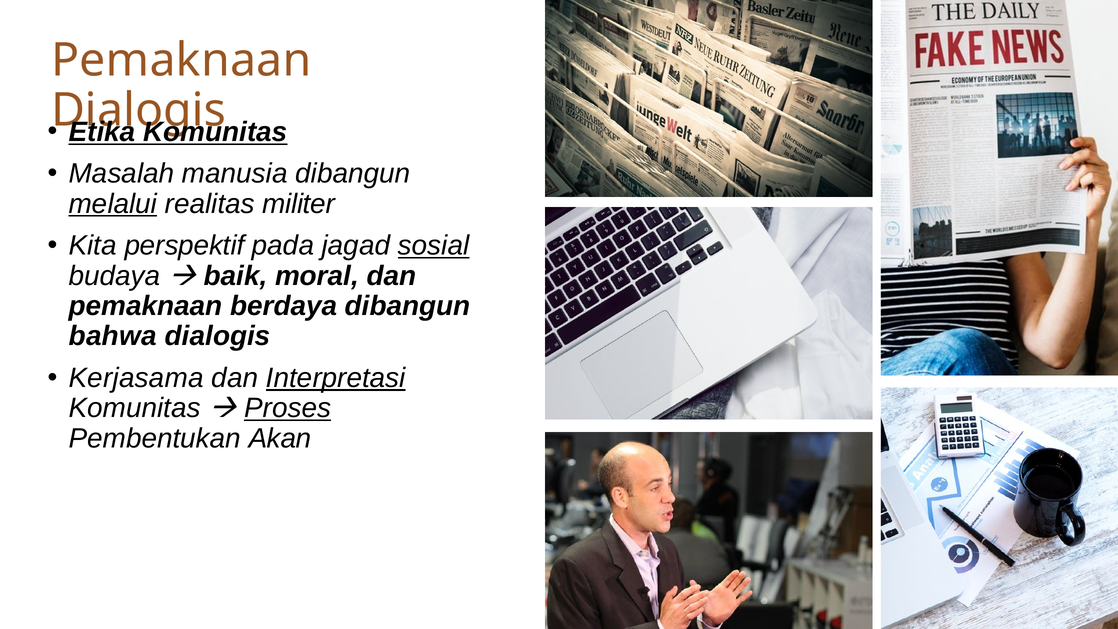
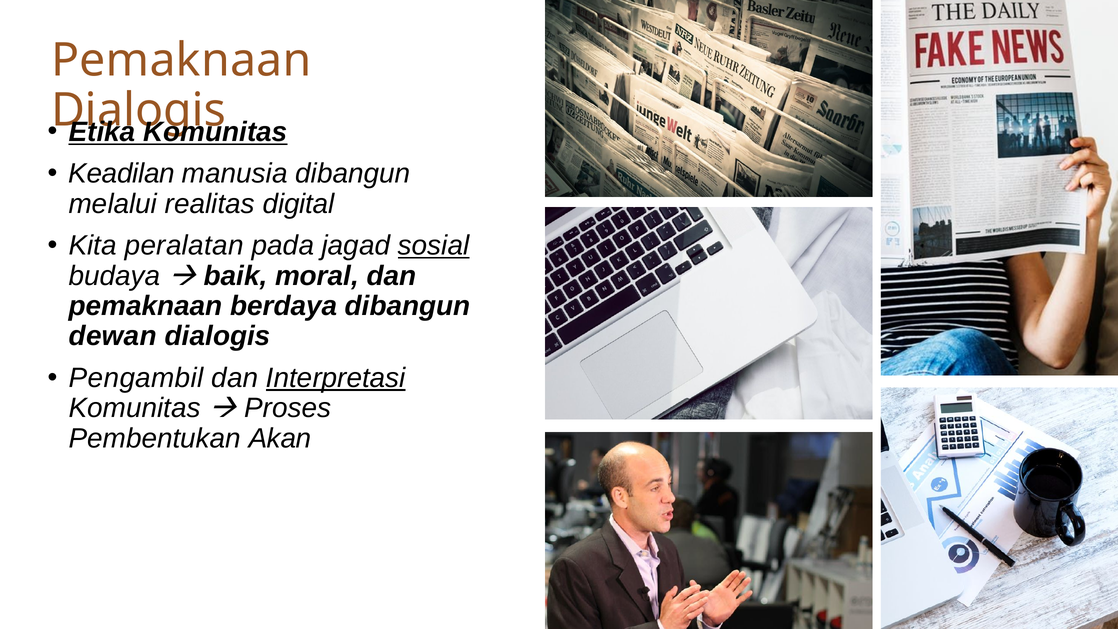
Masalah: Masalah -> Keadilan (122, 174)
melalui underline: present -> none (113, 204)
militer: militer -> digital (299, 204)
perspektif: perspektif -> peralatan (184, 246)
bahwa: bahwa -> dewan (113, 336)
Kerjasama: Kerjasama -> Pengambil (136, 378)
Proses underline: present -> none (288, 408)
